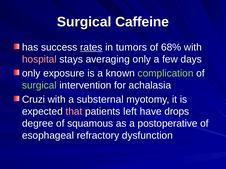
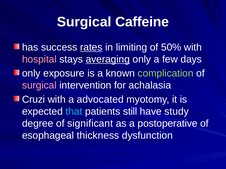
tumors: tumors -> limiting (131, 47)
68%: 68% -> 50% (171, 47)
averaging underline: none -> present (108, 59)
surgical colour: light green -> pink (39, 86)
substernal: substernal -> advocated (100, 100)
that colour: pink -> light blue (74, 112)
left: left -> still (130, 112)
drops: drops -> study (177, 112)
squamous: squamous -> significant (90, 124)
refractory: refractory -> thickness (98, 136)
